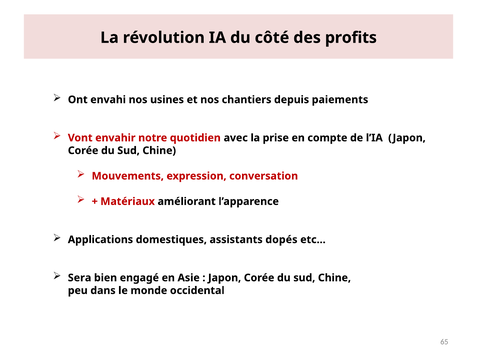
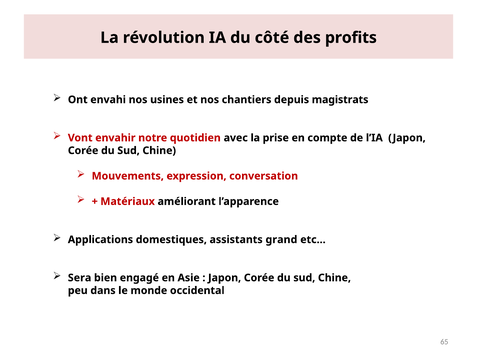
paiements: paiements -> magistrats (340, 100)
dopés: dopés -> grand (281, 239)
